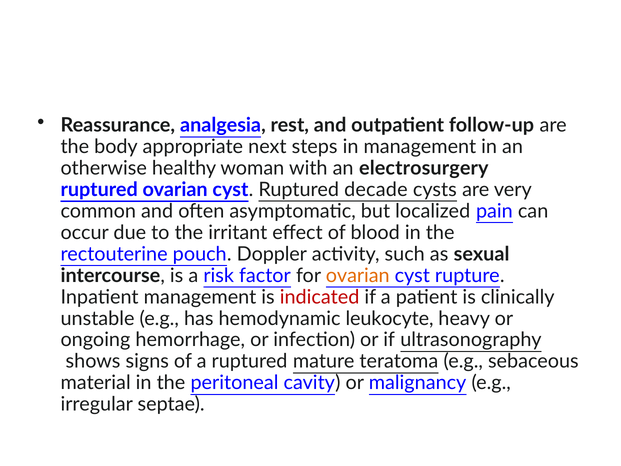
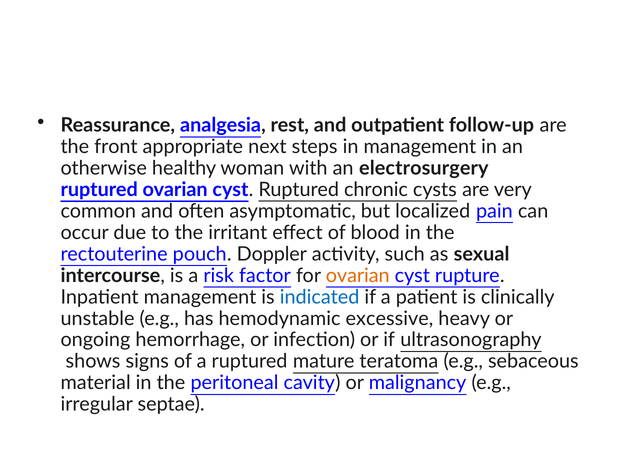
body: body -> front (116, 147)
decade: decade -> chronic (376, 189)
indicated colour: red -> blue (320, 297)
leukocyte: leukocyte -> excessive (389, 318)
